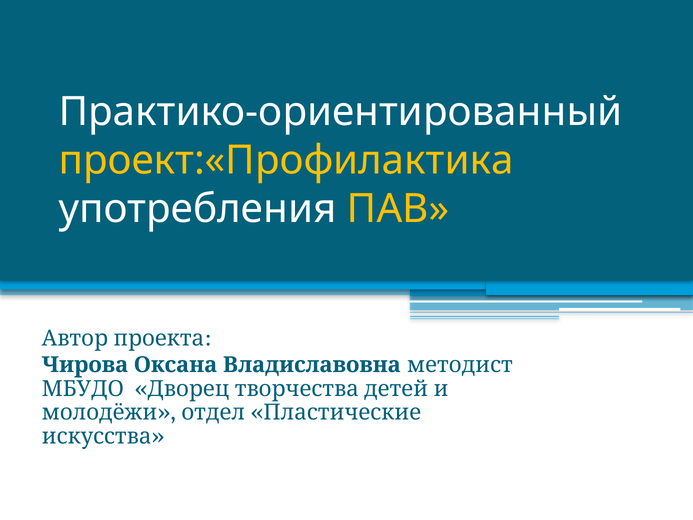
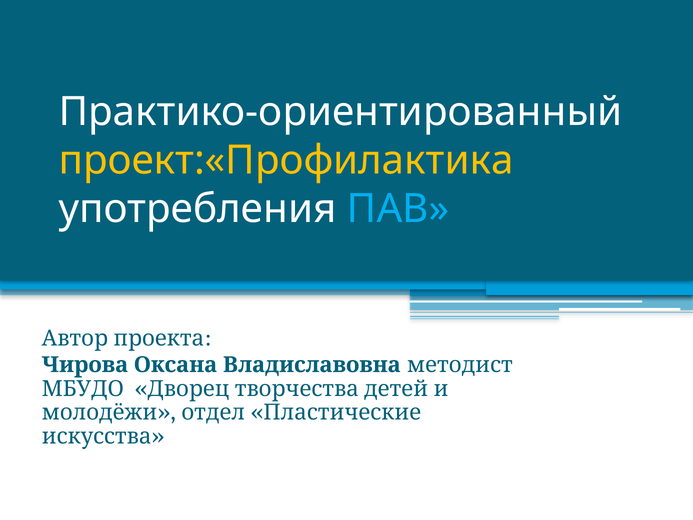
ПАВ colour: yellow -> light blue (398, 209)
